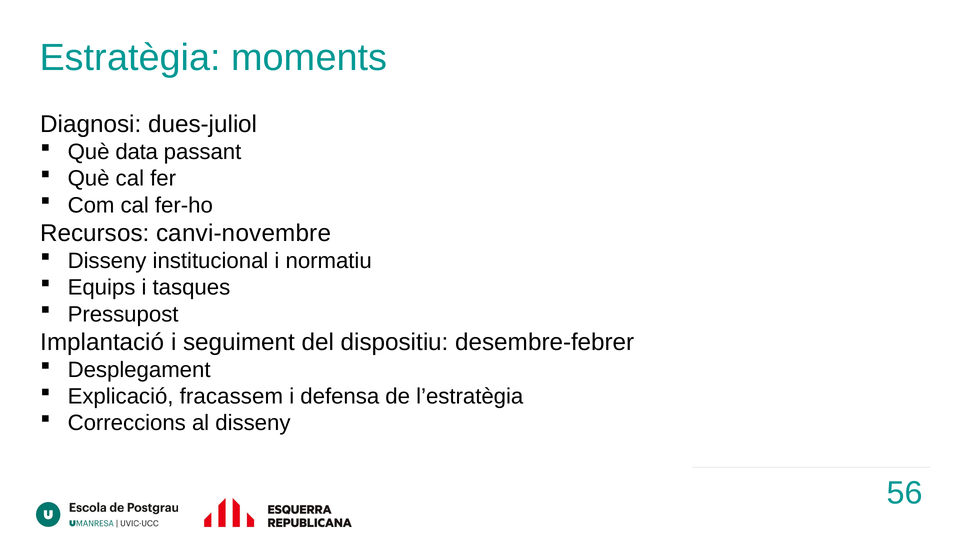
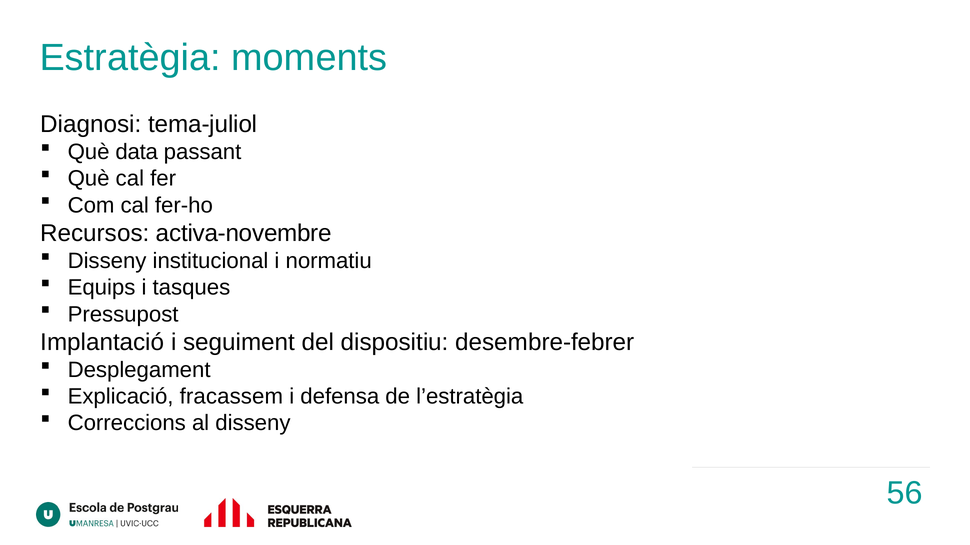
dues-juliol: dues-juliol -> tema-juliol (203, 124)
canvi-novembre: canvi-novembre -> activa-novembre (244, 233)
